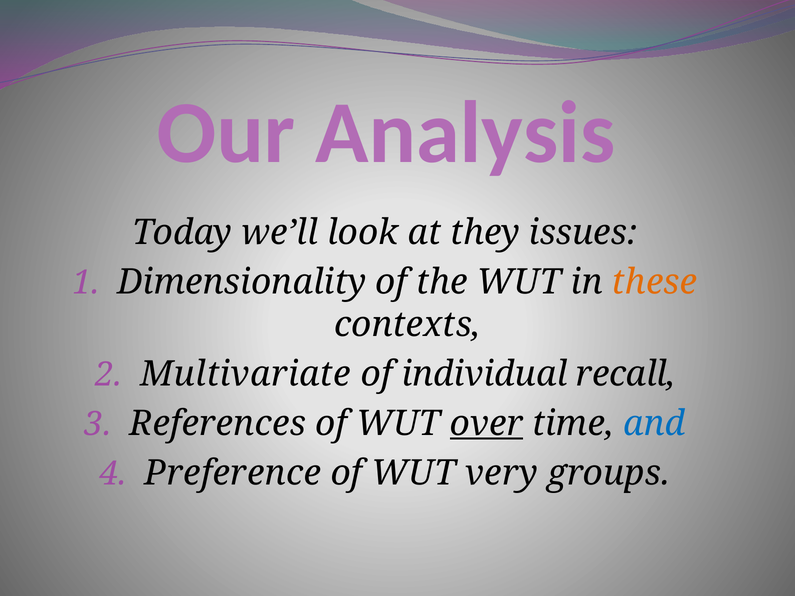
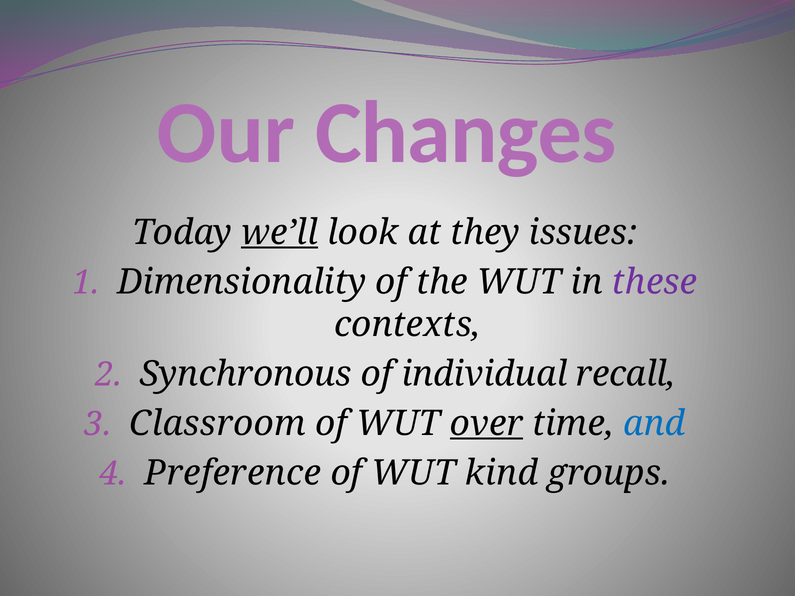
Analysis: Analysis -> Changes (466, 133)
we’ll underline: none -> present (280, 233)
these colour: orange -> purple (655, 282)
Multivariate: Multivariate -> Synchronous (246, 374)
References: References -> Classroom (218, 424)
very: very -> kind (502, 473)
